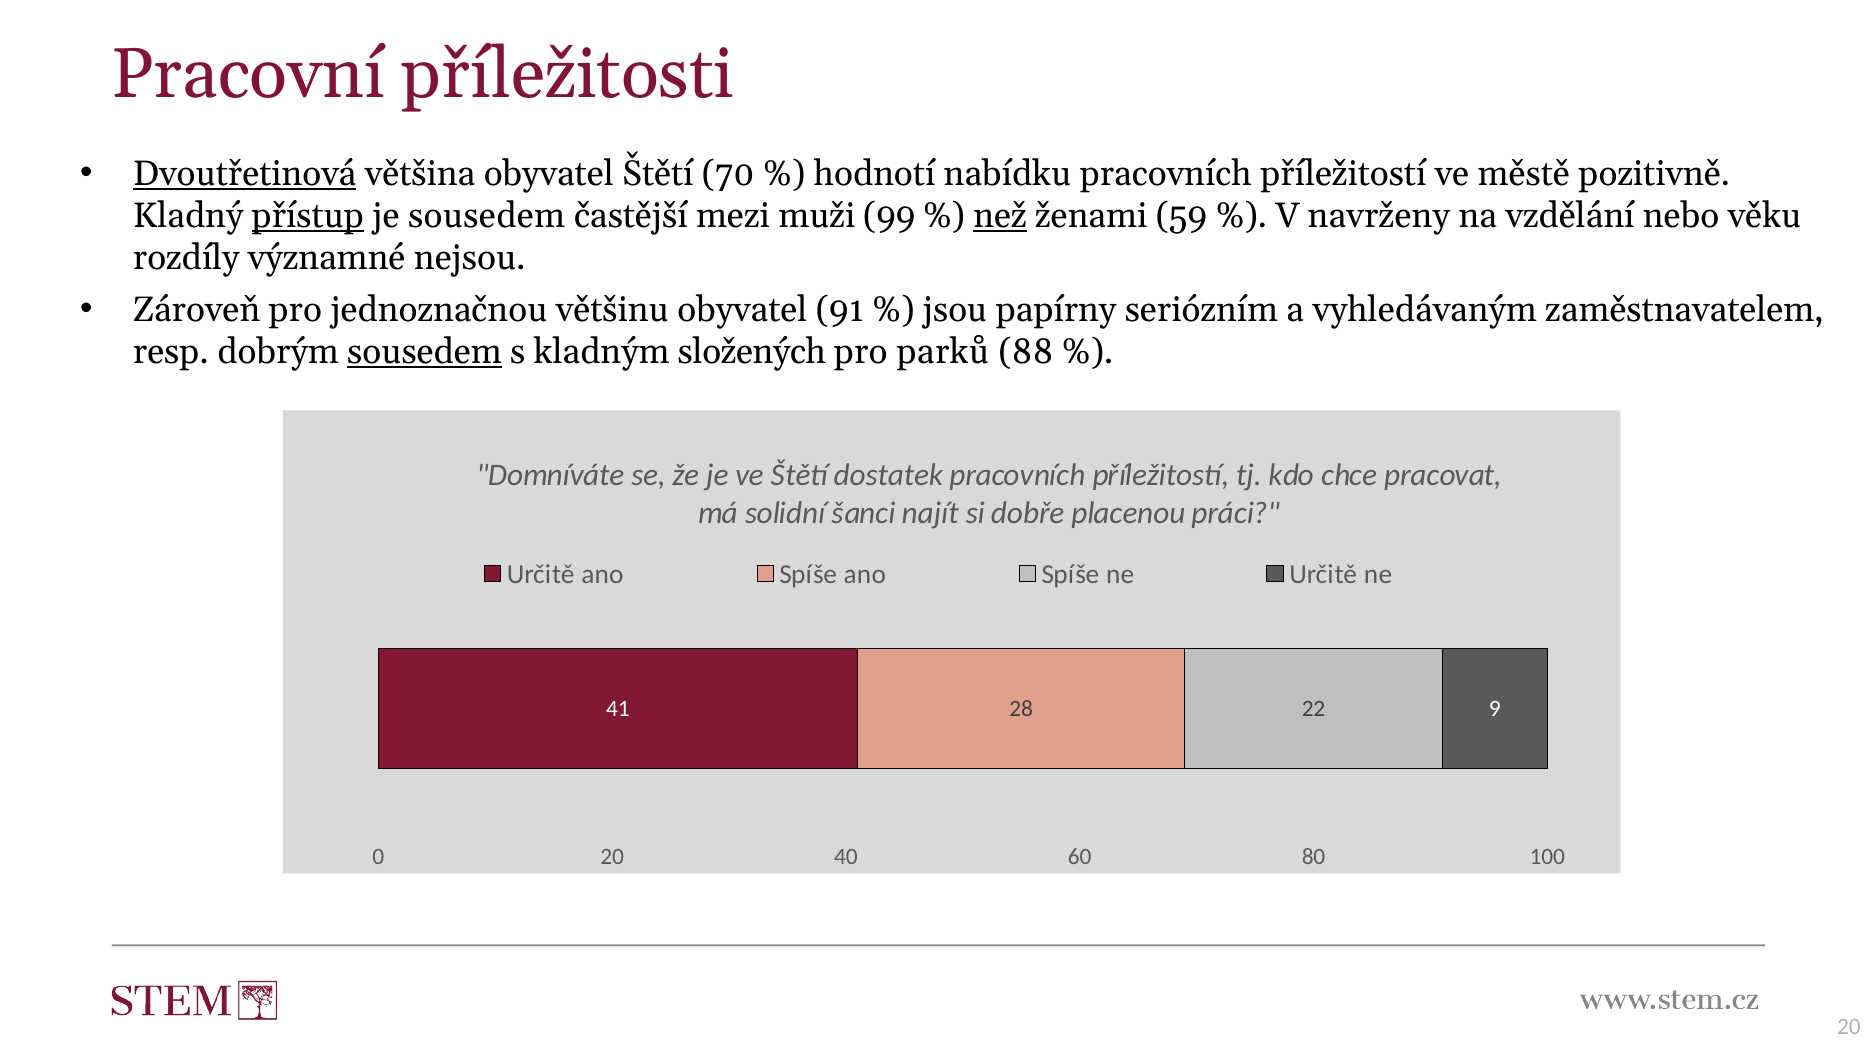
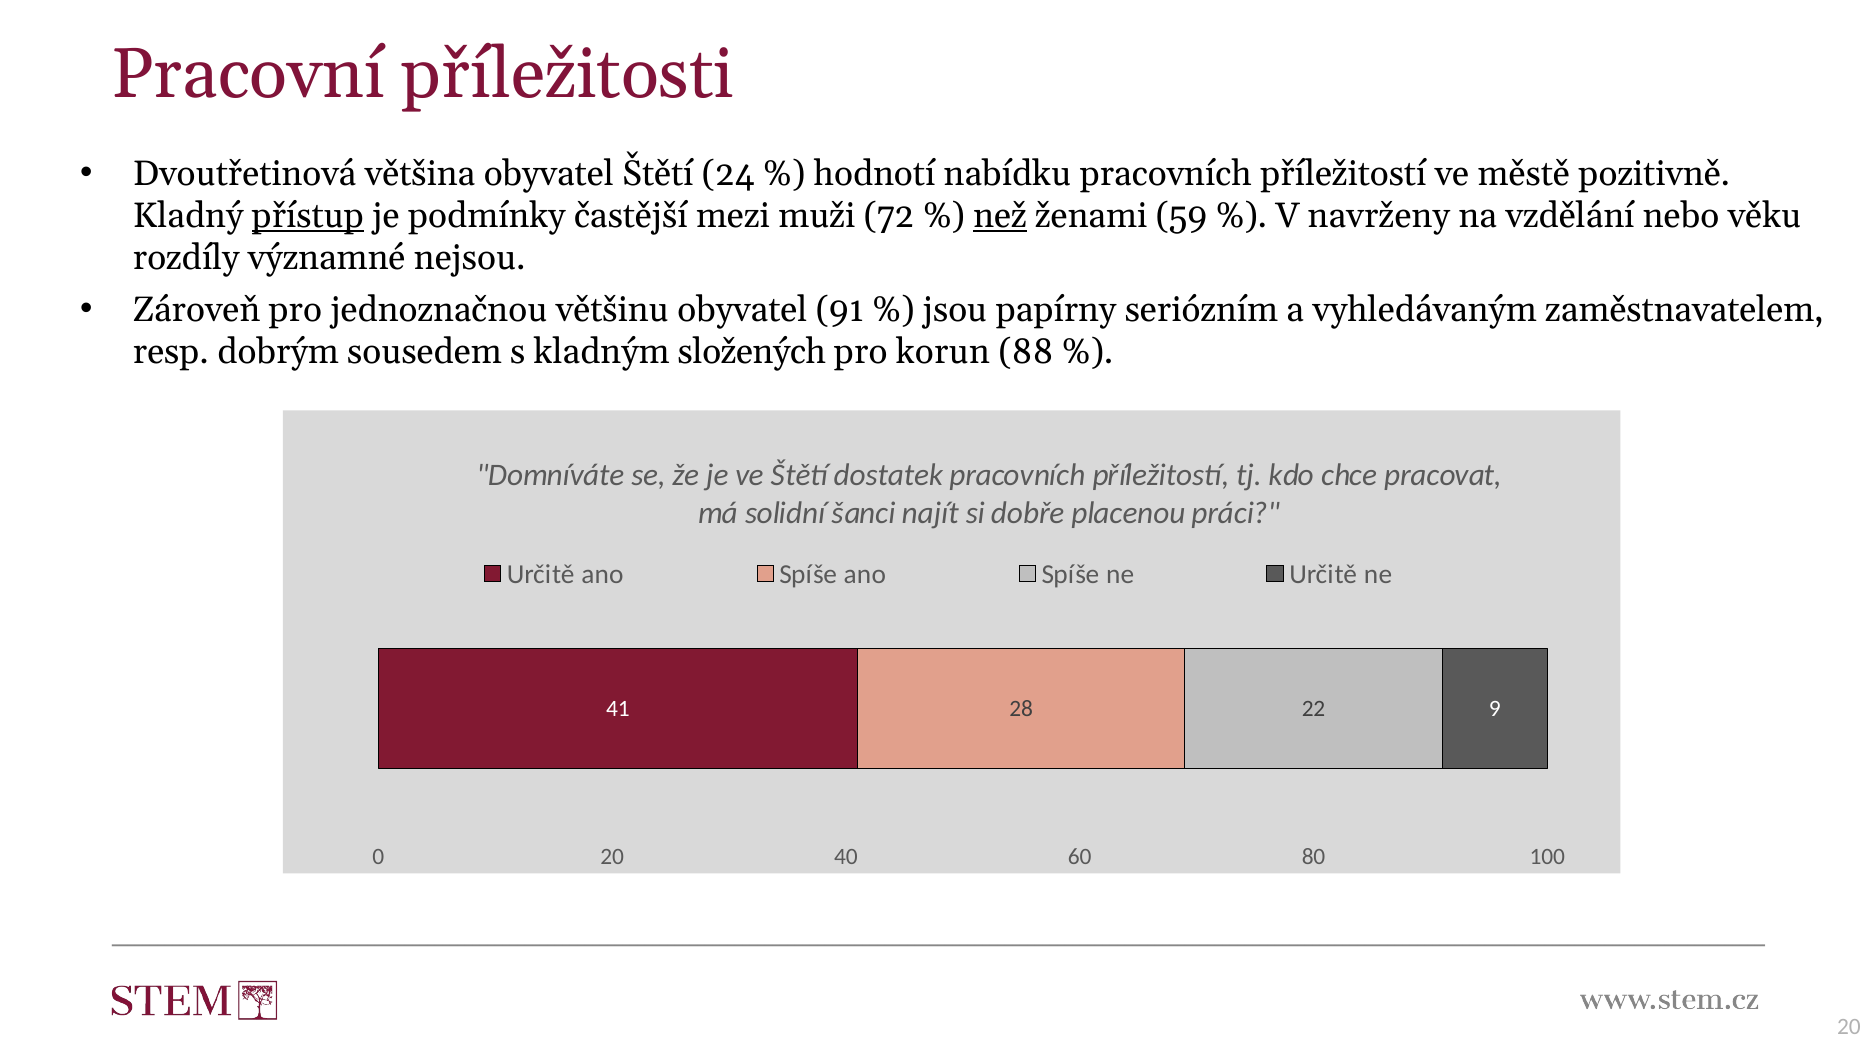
Dvoutřetinová underline: present -> none (245, 173)
70: 70 -> 24 (728, 173)
je sousedem: sousedem -> podmínky (487, 216)
99: 99 -> 72 (889, 216)
sousedem underline: present -> none (424, 352)
parků: parků -> korun (943, 352)
